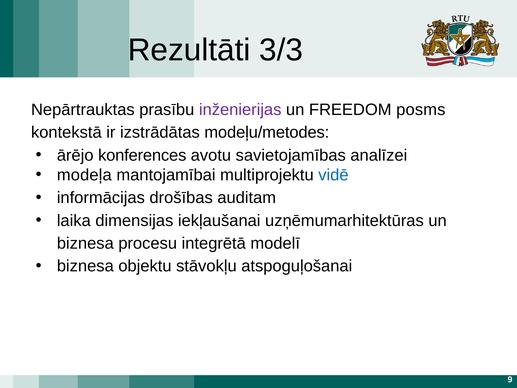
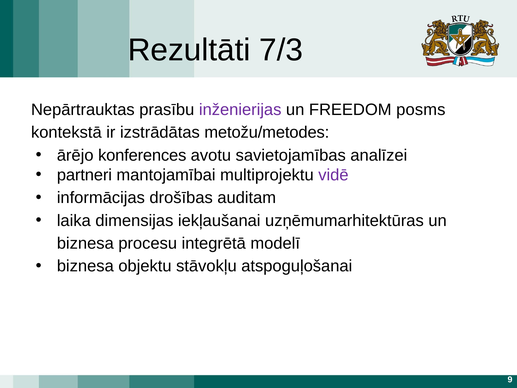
3/3: 3/3 -> 7/3 (281, 50)
modeļu/metodes: modeļu/metodes -> metožu/metodes (267, 132)
modeļa: modeļa -> partneri (84, 175)
vidē colour: blue -> purple (333, 175)
